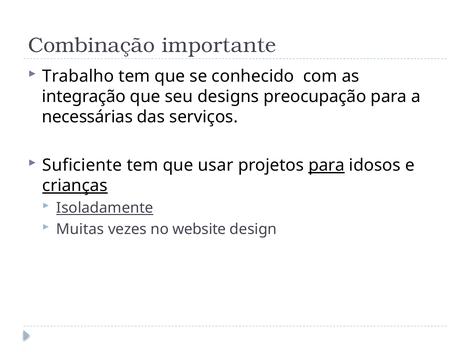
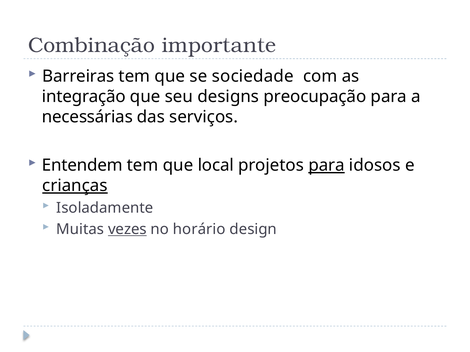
Trabalho: Trabalho -> Barreiras (78, 76)
conhecido: conhecido -> sociedade (253, 76)
Suficiente: Suficiente -> Entendem (82, 166)
usar: usar -> local (216, 166)
Isoladamente underline: present -> none (105, 208)
vezes underline: none -> present (127, 230)
website: website -> horário (199, 230)
